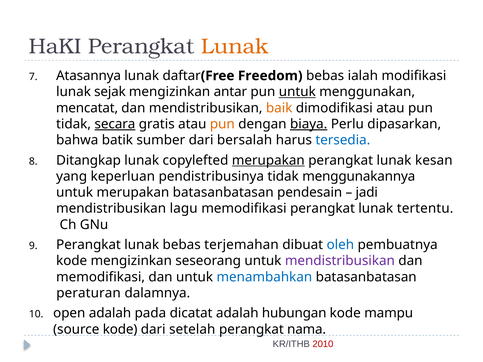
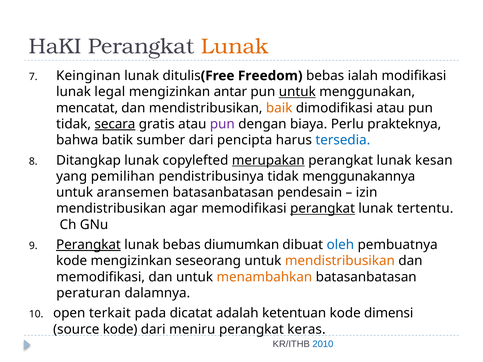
Atasannya: Atasannya -> Keinginan (88, 76)
daftar: daftar -> ditulis (182, 76)
sejak: sejak -> legal (110, 92)
pun colour: orange -> purple (222, 124)
biaya underline: present -> none (309, 124)
dipasarkan: dipasarkan -> prakteknya (404, 124)
bersalah: bersalah -> pencipta (245, 140)
keperluan: keperluan -> pemilihan (123, 176)
untuk merupakan: merupakan -> aransemen (133, 193)
jadi: jadi -> izin (367, 193)
lagu: lagu -> agar (184, 209)
perangkat underline: none -> present (323, 209)
Perangkat underline: none -> present (88, 245)
terjemahan: terjemahan -> diumumkan (242, 245)
mendistribusikan colour: purple -> orange (340, 261)
menambahkan colour: blue -> orange (264, 277)
open adalah: adalah -> terkait (110, 313)
hubungan: hubungan -> ketentuan (294, 313)
mampu: mampu -> dimensi (389, 313)
setelah: setelah -> meniru (192, 330)
nama: nama -> keras (306, 330)
2010 colour: red -> blue (323, 344)
